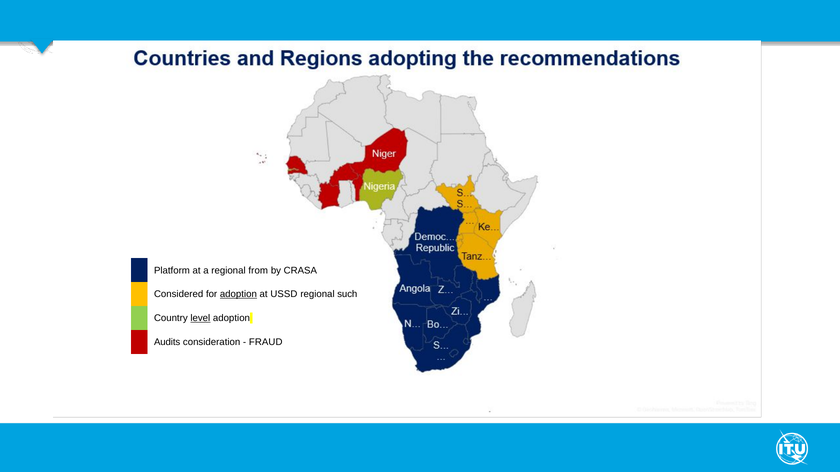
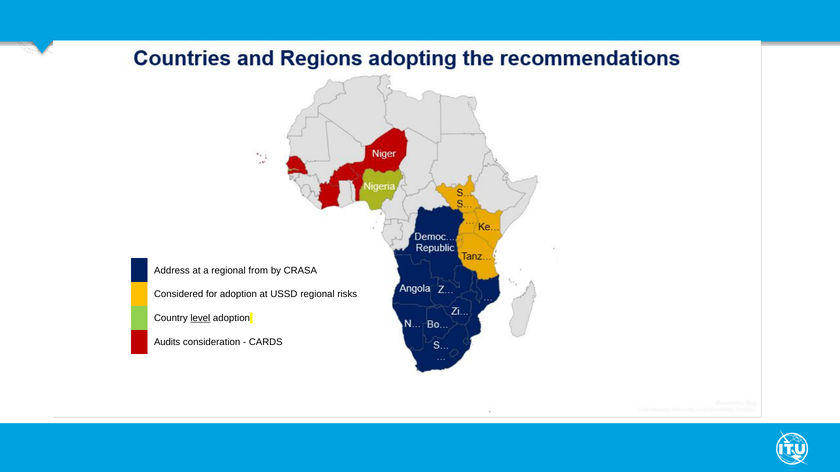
Platform: Platform -> Address (172, 271)
adoption underline: present -> none (238, 295)
such: such -> risks (347, 295)
FRAUD: FRAUD -> CARDS (266, 343)
